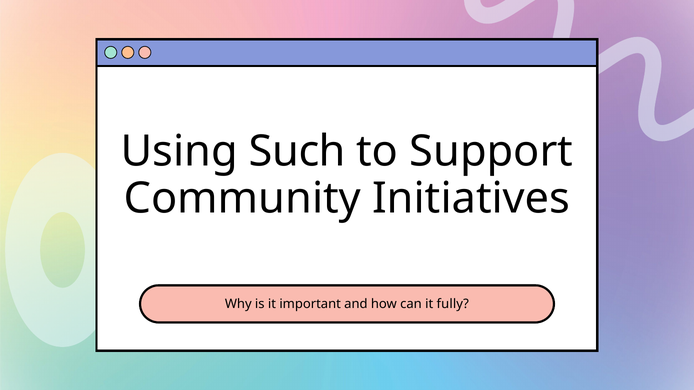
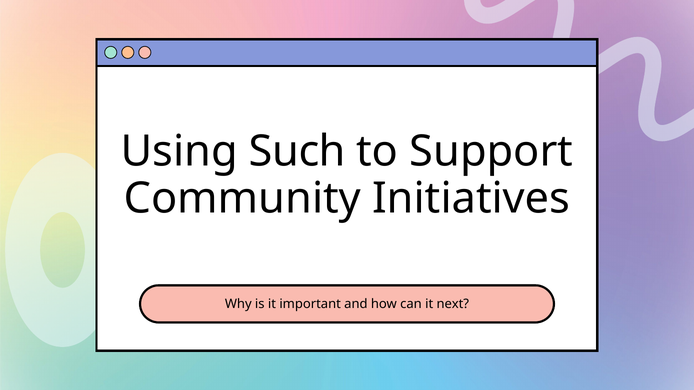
fully: fully -> next (453, 304)
